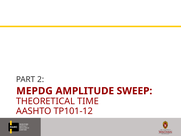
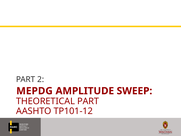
THEORETICAL TIME: TIME -> PART (88, 101)
